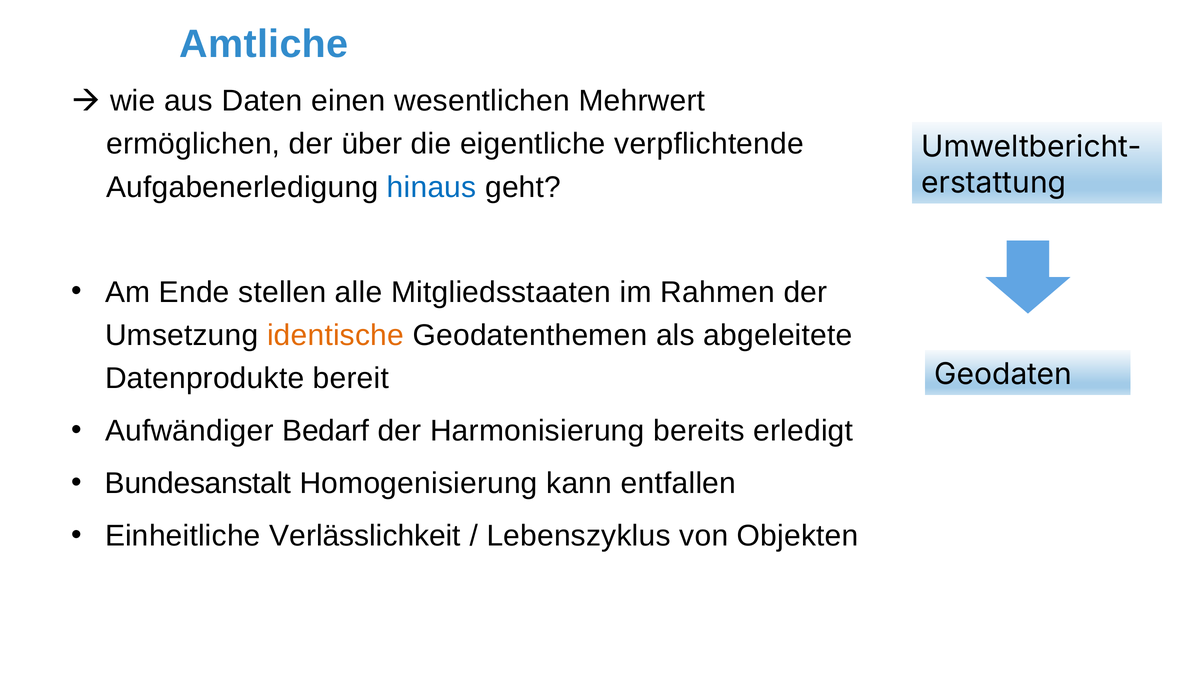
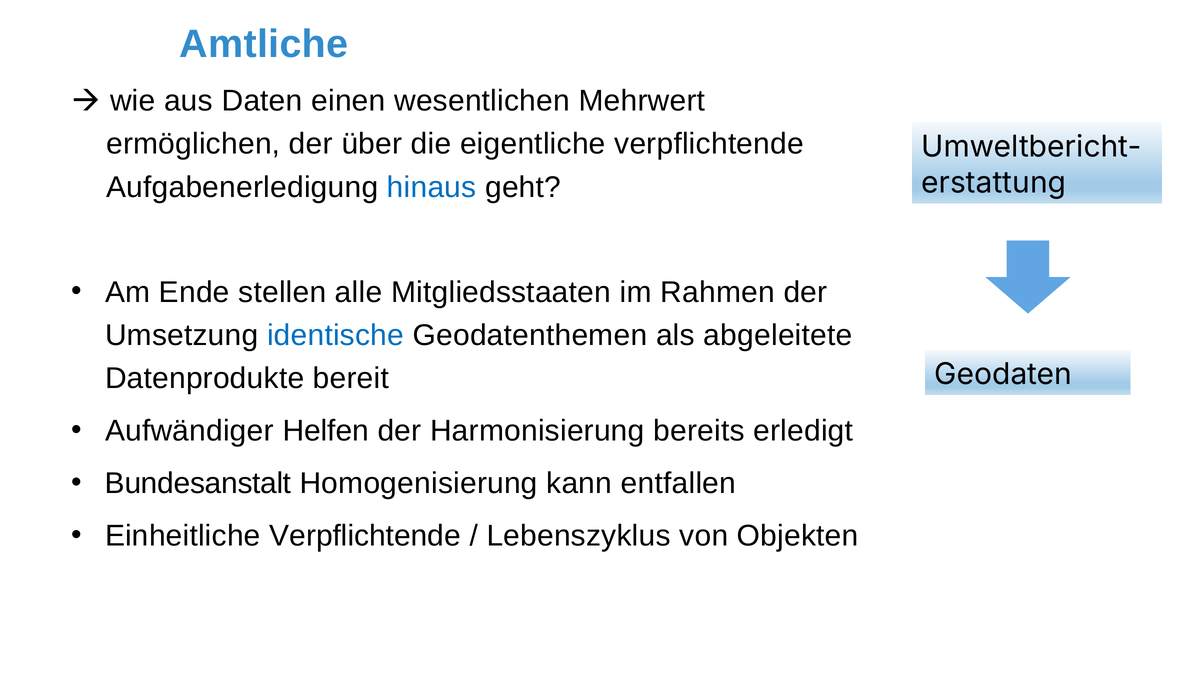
identische colour: orange -> blue (335, 335)
Bedarf: Bedarf -> Helfen (326, 431)
Einheitliche Verlässlichkeit: Verlässlichkeit -> Verpflichtende (365, 536)
